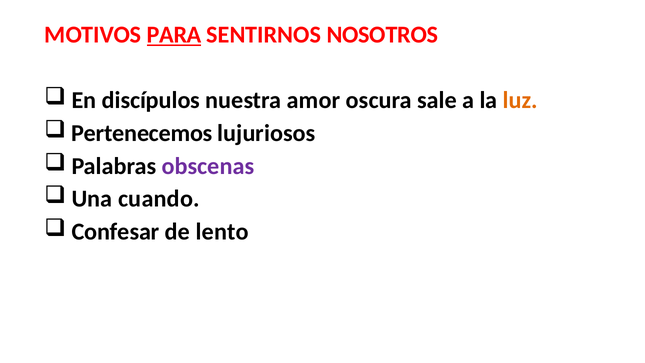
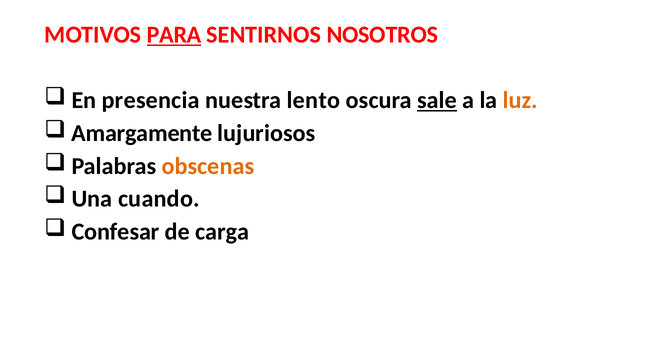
discípulos: discípulos -> presencia (151, 100)
amor: amor -> lento (313, 100)
sale underline: none -> present (437, 100)
Pertenecemos: Pertenecemos -> Amargamente (142, 133)
obscenas colour: purple -> orange (208, 166)
lento: lento -> carga (222, 232)
